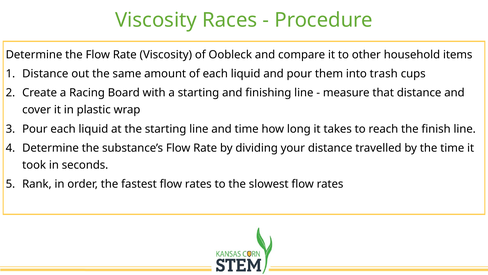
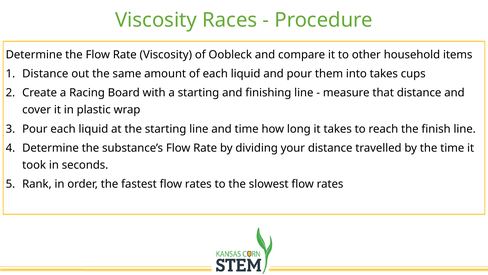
into trash: trash -> takes (384, 74)
